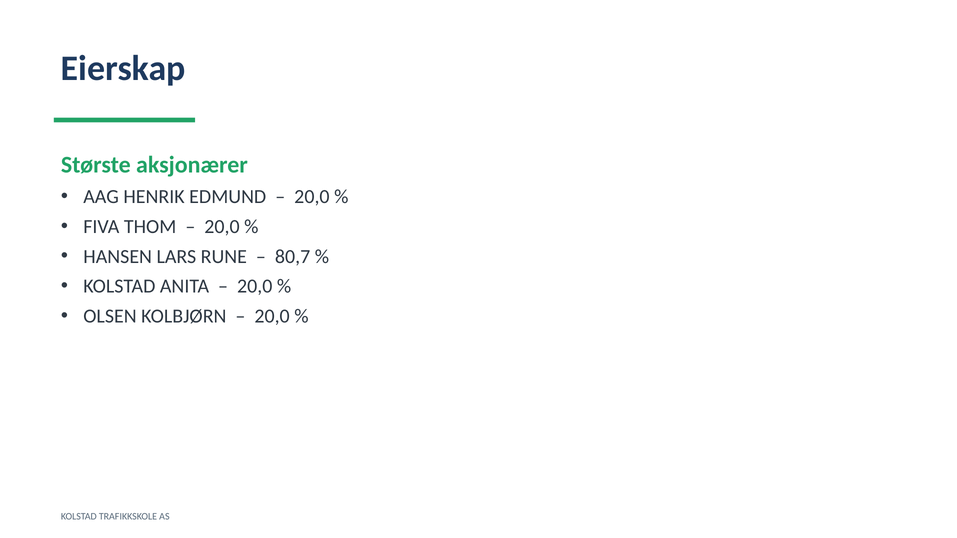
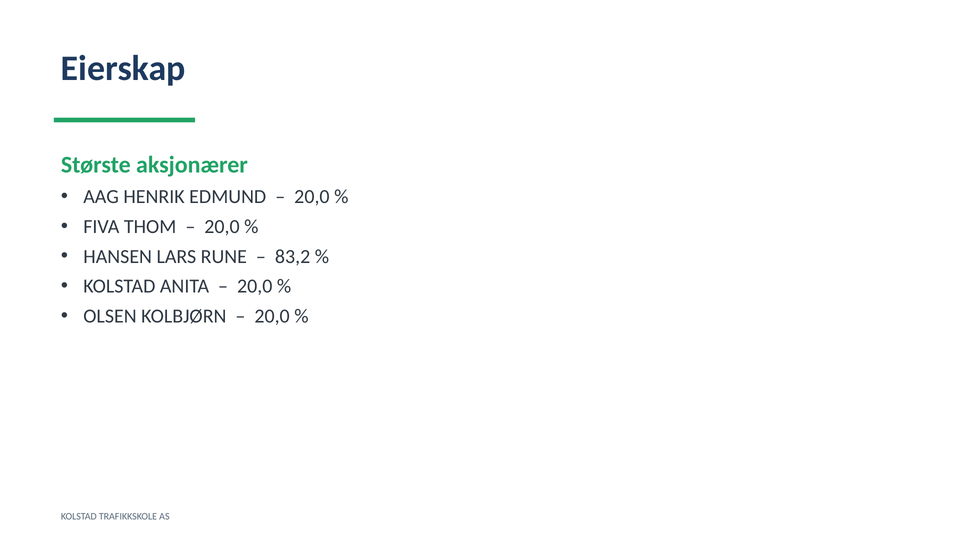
80,7: 80,7 -> 83,2 (293, 257)
